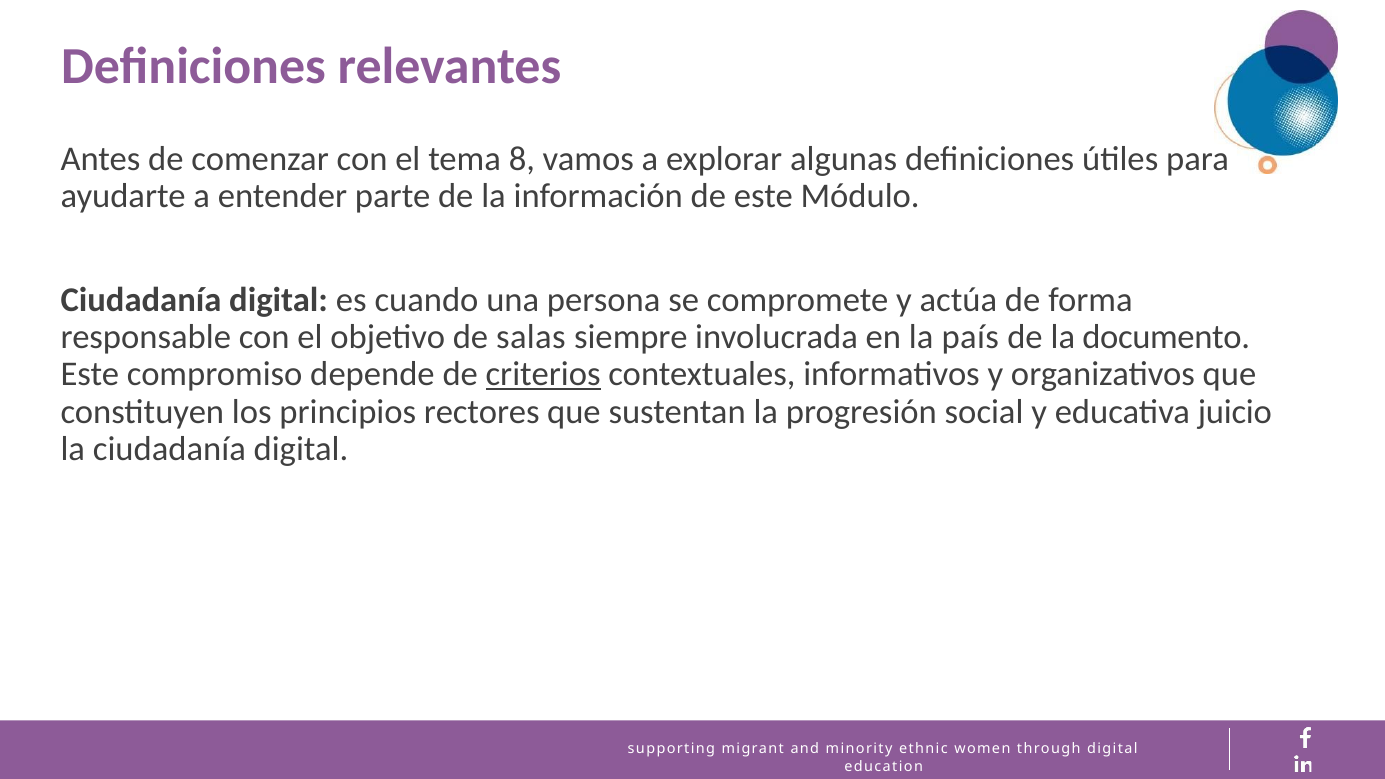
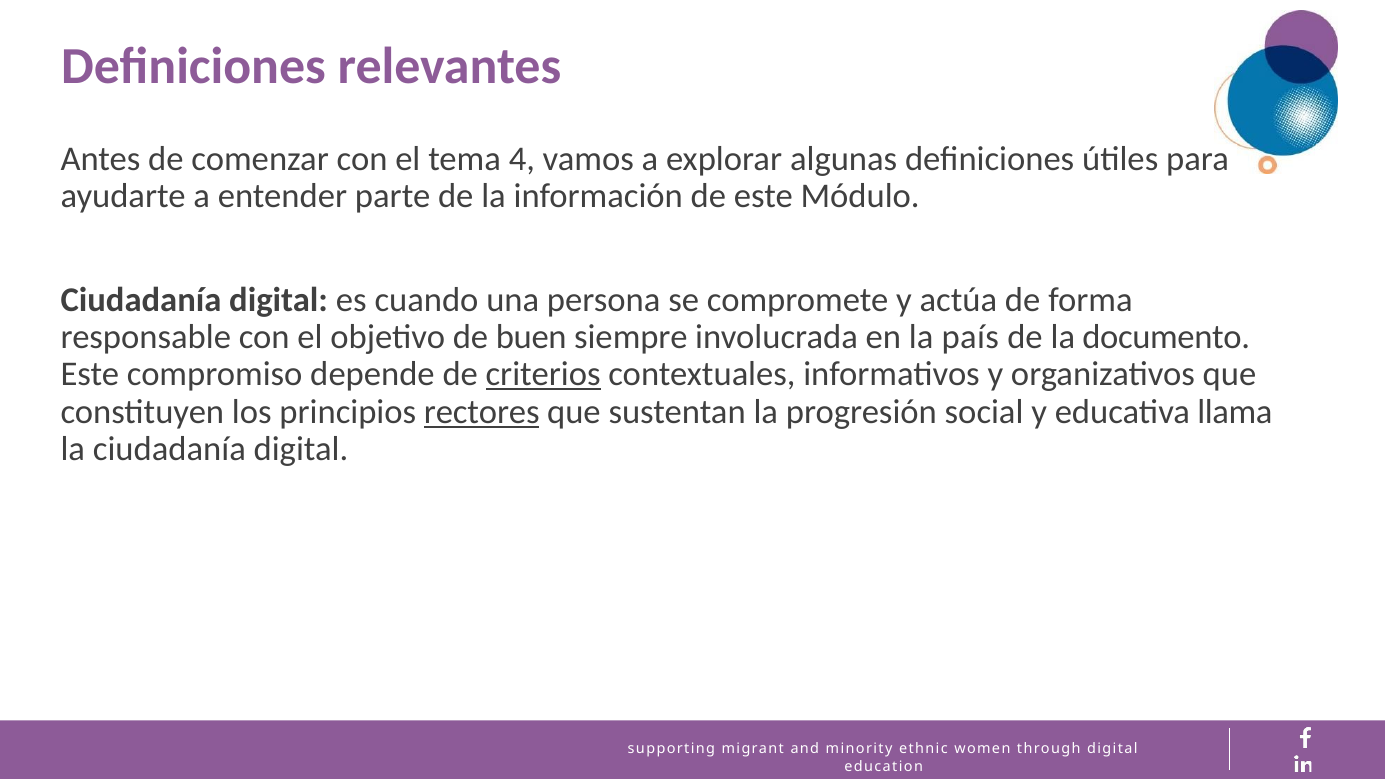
8: 8 -> 4 (522, 159)
salas: salas -> buen (531, 337)
rectores underline: none -> present (482, 412)
juicio: juicio -> llama (1235, 412)
